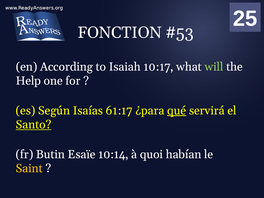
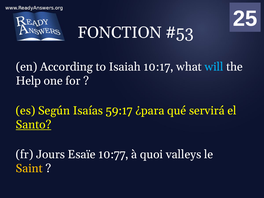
will colour: light green -> light blue (214, 67)
61:17: 61:17 -> 59:17 (119, 111)
qué underline: present -> none (177, 111)
Butin: Butin -> Jours (50, 154)
10:14: 10:14 -> 10:77 (113, 154)
habían: habían -> valleys (184, 154)
